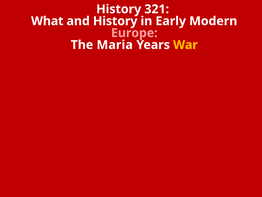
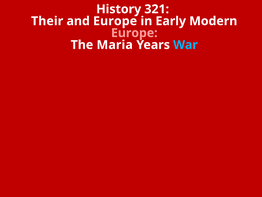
What: What -> Their (47, 21)
and History: History -> Europe (115, 21)
War colour: yellow -> light blue (185, 45)
